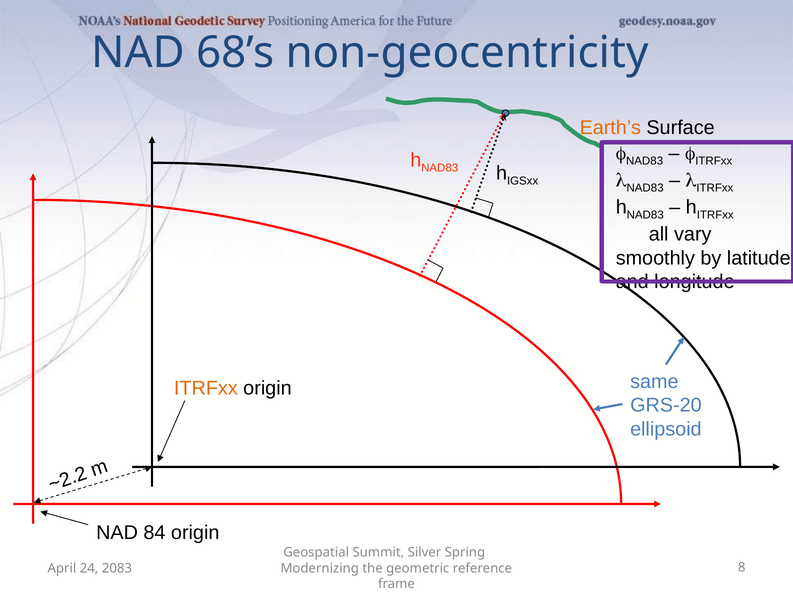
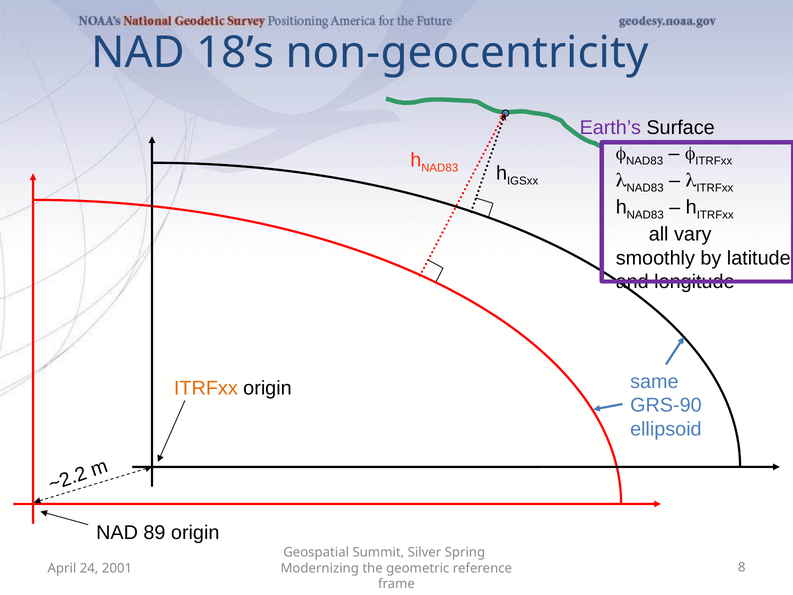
68’s: 68’s -> 18’s (235, 53)
Earth’s colour: orange -> purple (610, 128)
GRS-20: GRS-20 -> GRS-90 (666, 405)
84: 84 -> 89 (154, 533)
2083: 2083 -> 2001 (117, 568)
